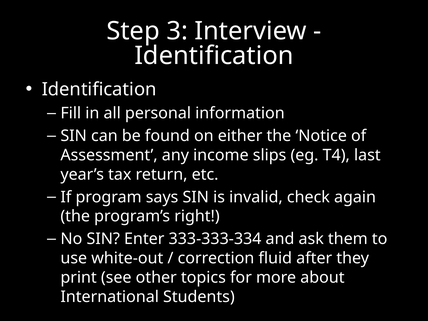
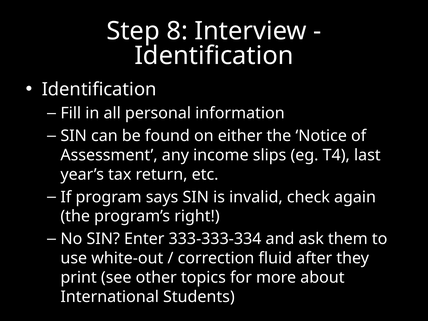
3: 3 -> 8 (177, 31)
